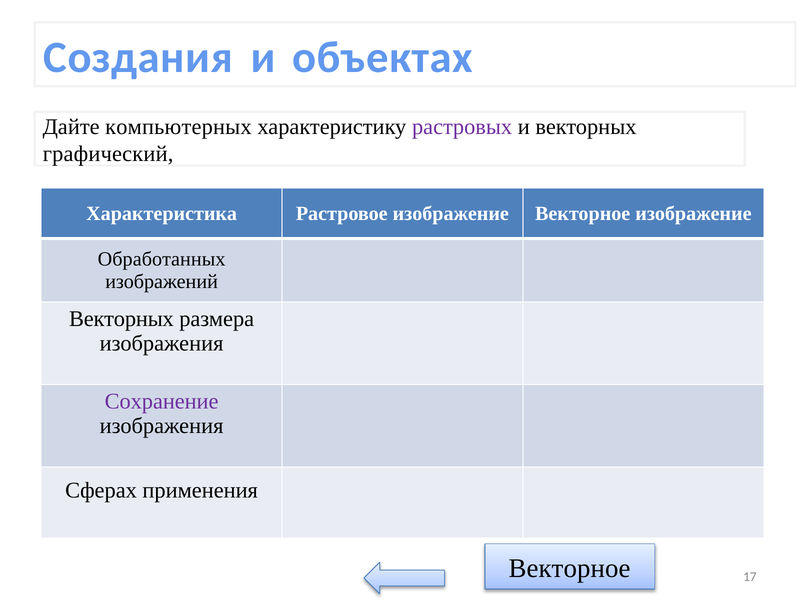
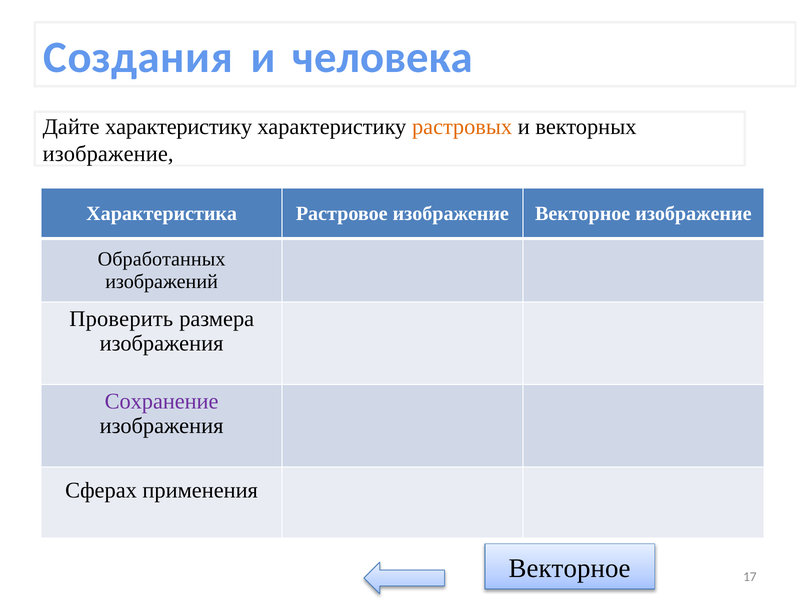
объектах: объектах -> человека (383, 57)
Дайте компьютерных: компьютерных -> характеристику (179, 127)
растровых colour: purple -> orange (462, 127)
графический: графический -> изображение (108, 154)
Векторных: Векторных -> Проверить (121, 319)
